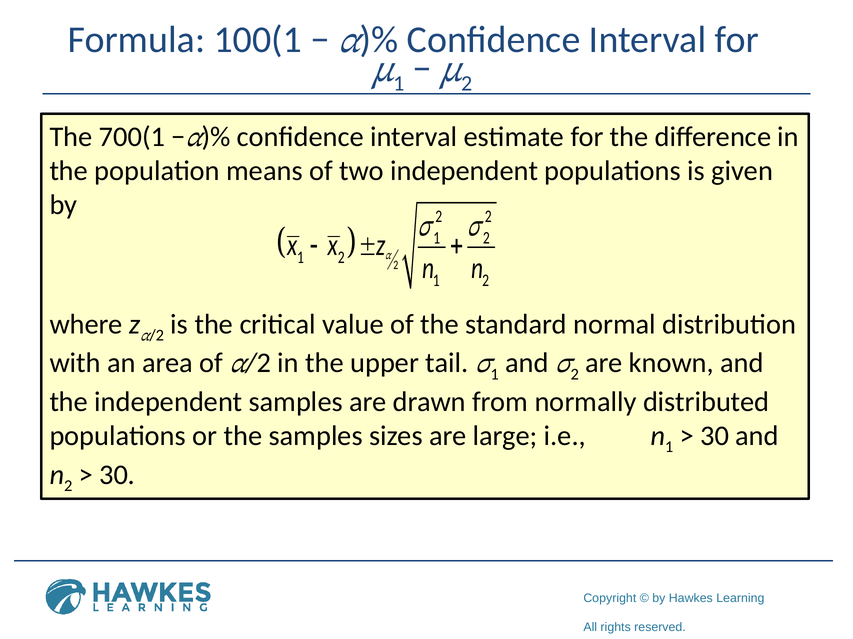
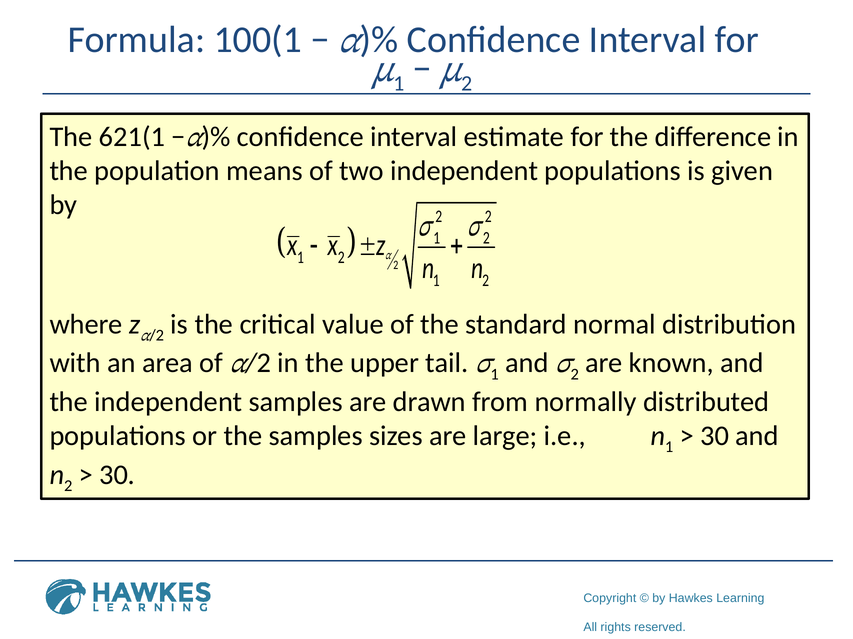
700(1: 700(1 -> 621(1 (132, 137)
